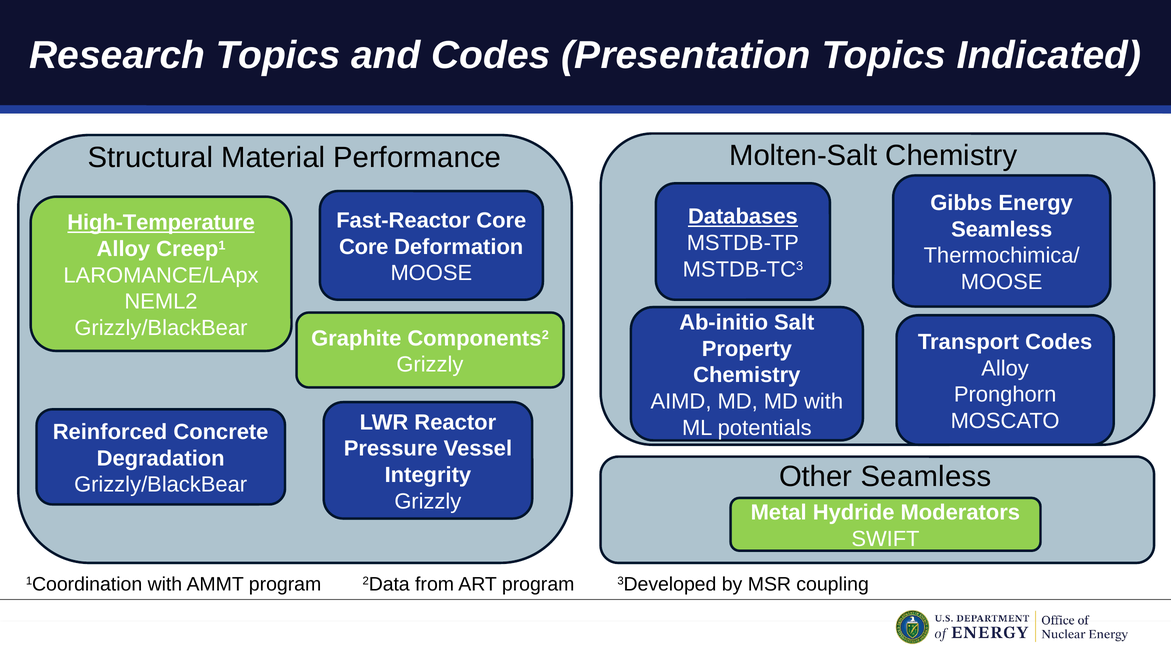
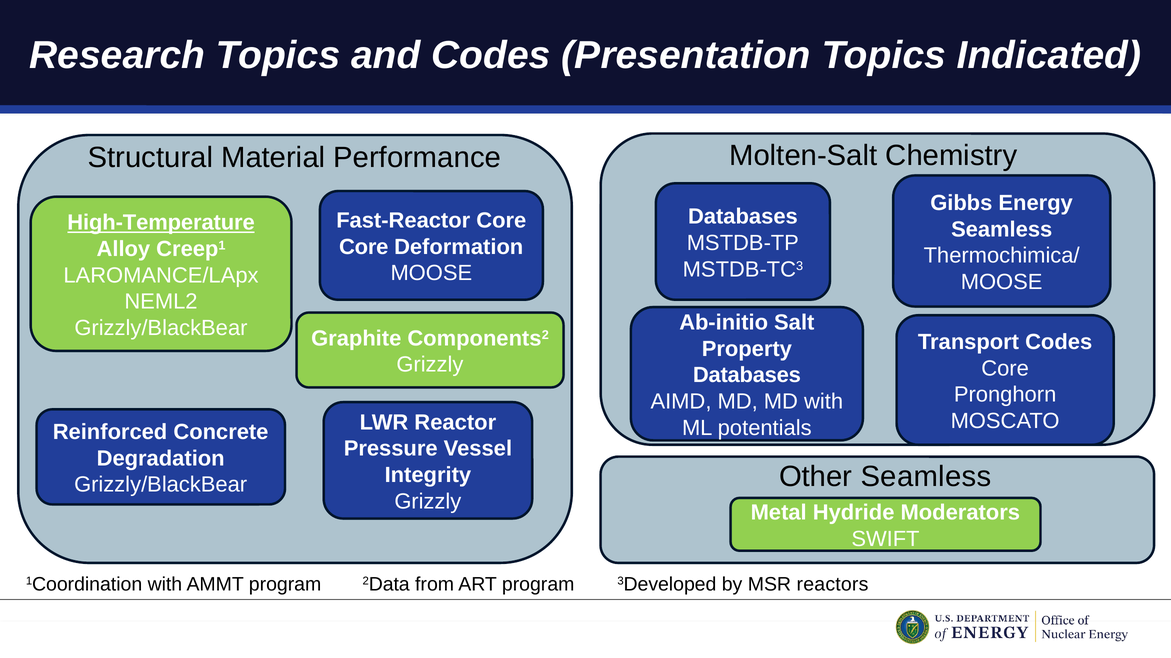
Databases underline: present -> none (743, 217)
Alloy: Alloy -> Core (1005, 369)
Chemistry: Chemistry -> Databases (747, 376)
coupling: coupling -> reactors (833, 585)
